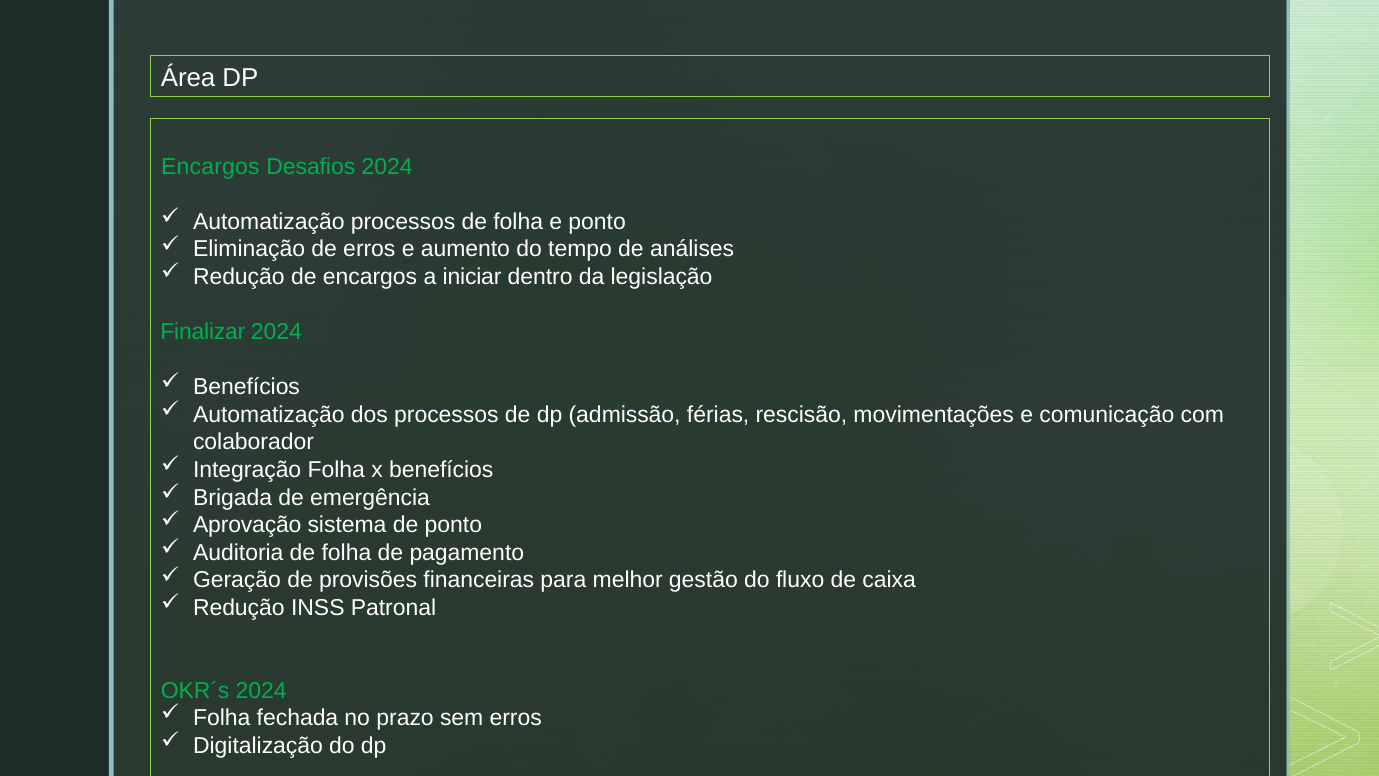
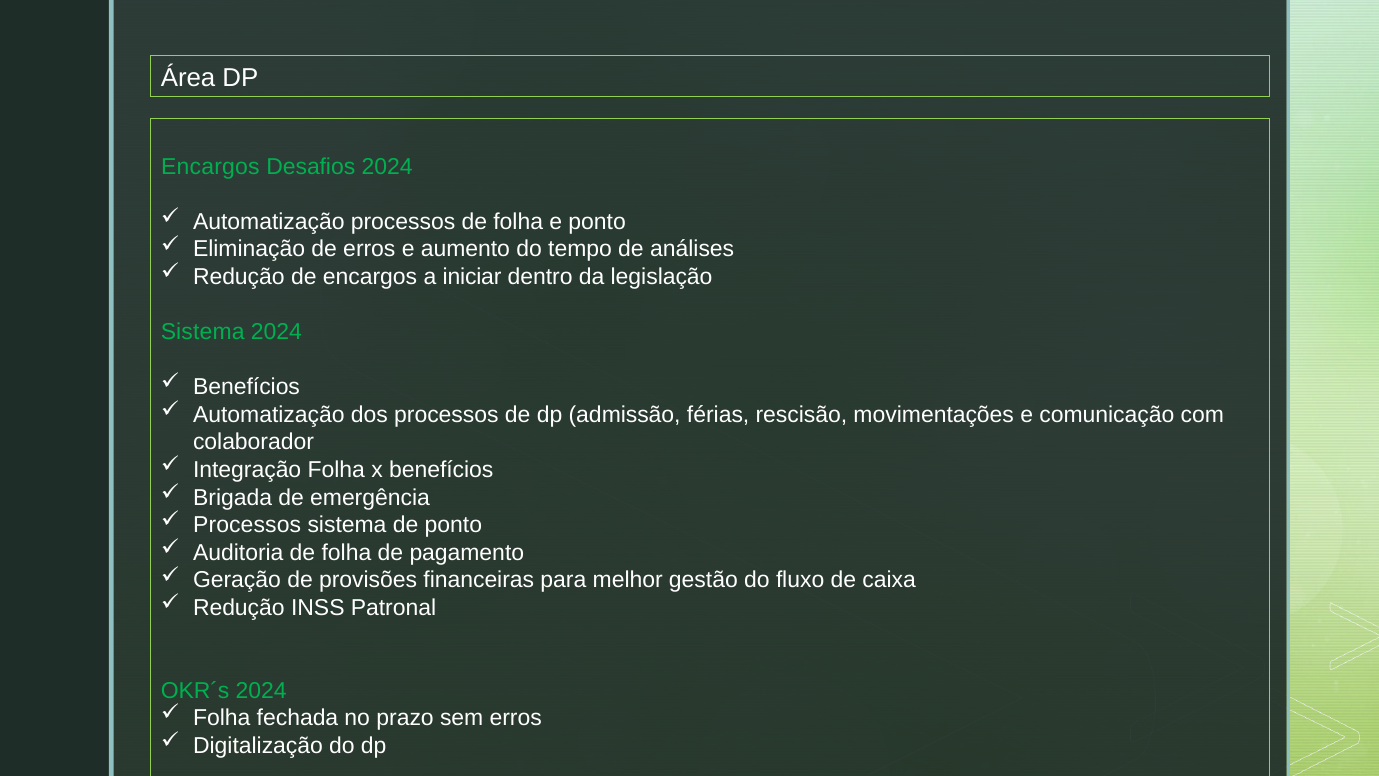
Finalizar: Finalizar -> Sistema (203, 332)
Aprovação: Aprovação -> Processos (247, 525)
